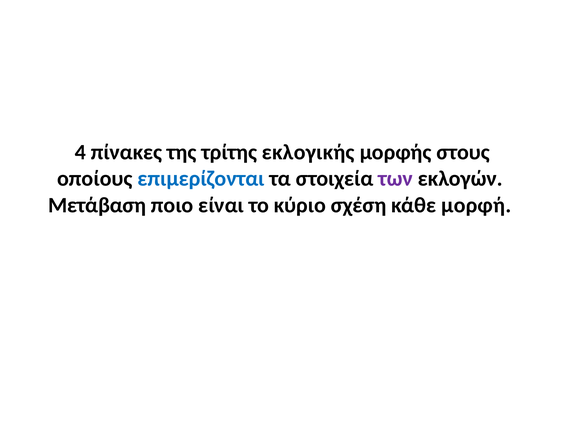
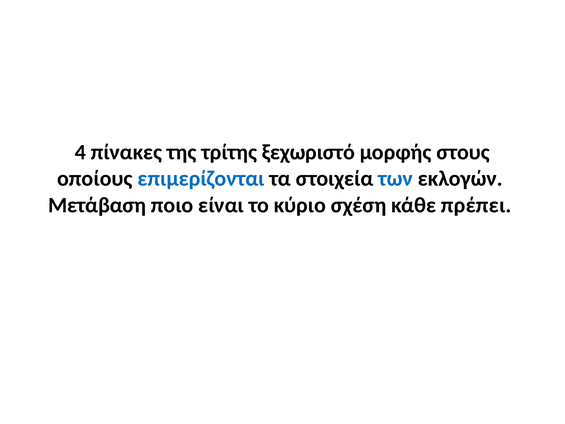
εκλογικής: εκλογικής -> ξεχωριστό (308, 152)
των colour: purple -> blue (396, 179)
μορφή: μορφή -> πρέπει (476, 205)
